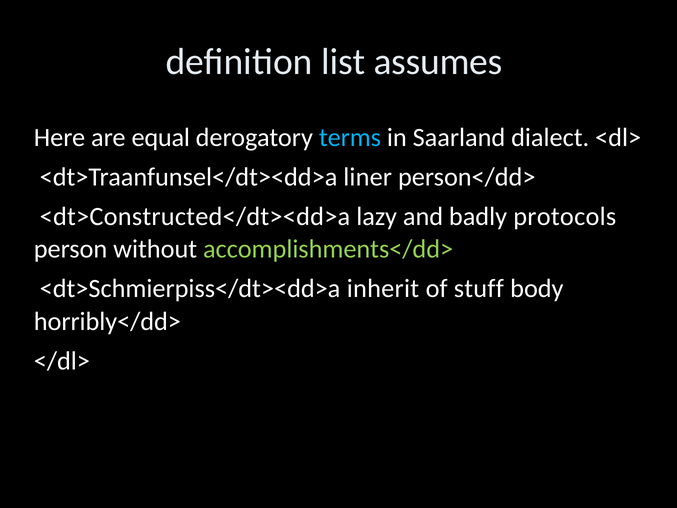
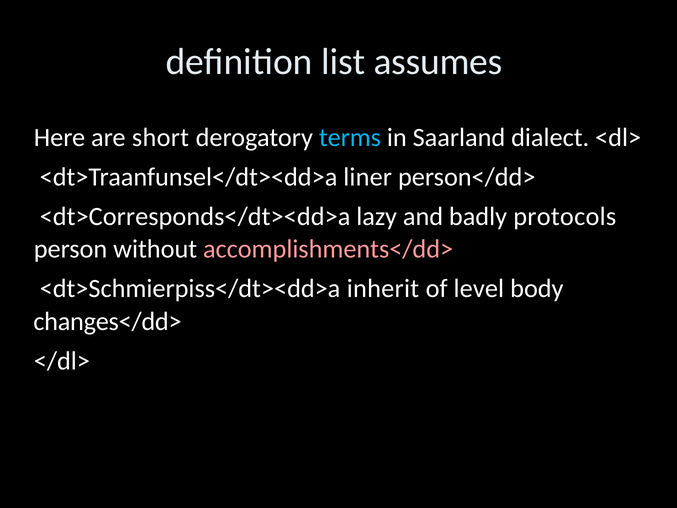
equal: equal -> short (161, 137)
<dt>Constructed</dt><dd>a: <dt>Constructed</dt><dd>a -> <dt>Corresponds</dt><dd>a (195, 216)
accomplishments</dd> colour: light green -> pink (328, 249)
stuff: stuff -> level (479, 289)
horribly</dd>: horribly</dd> -> changes</dd> (108, 321)
